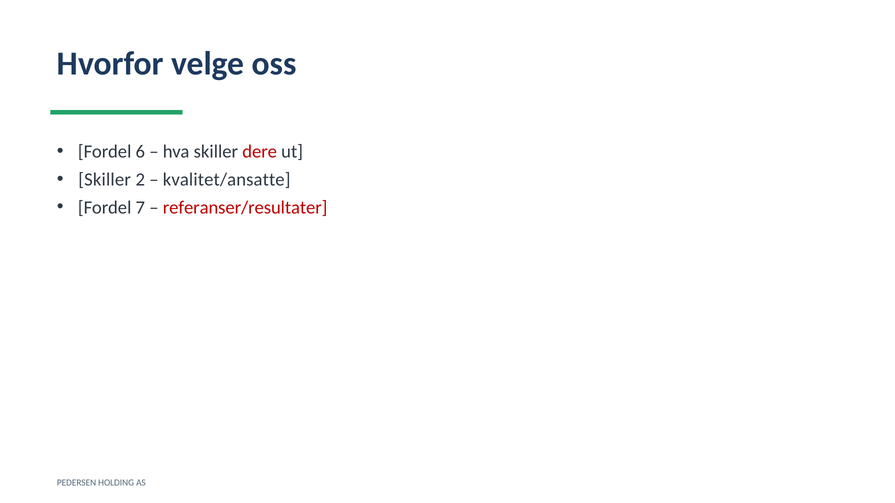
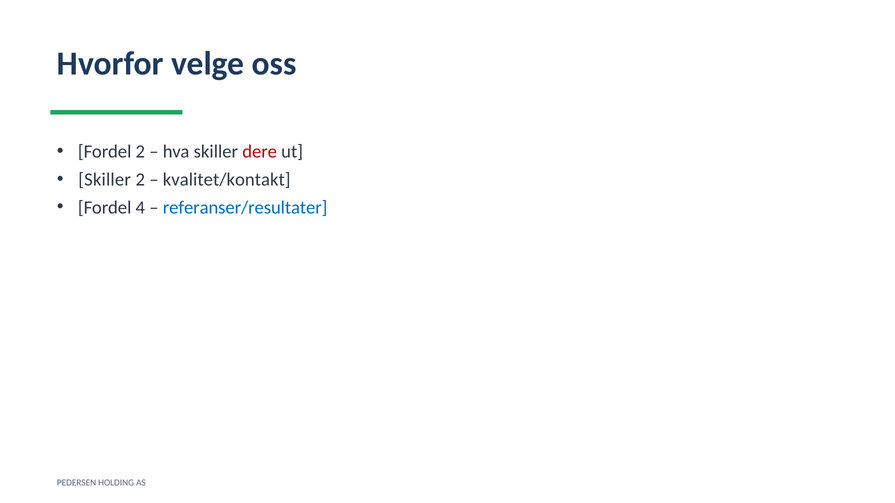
Fordel 6: 6 -> 2 (140, 152)
kvalitet/ansatte: kvalitet/ansatte -> kvalitet/kontakt (227, 180)
7: 7 -> 4 (140, 208)
referanser/resultater colour: red -> blue (245, 208)
